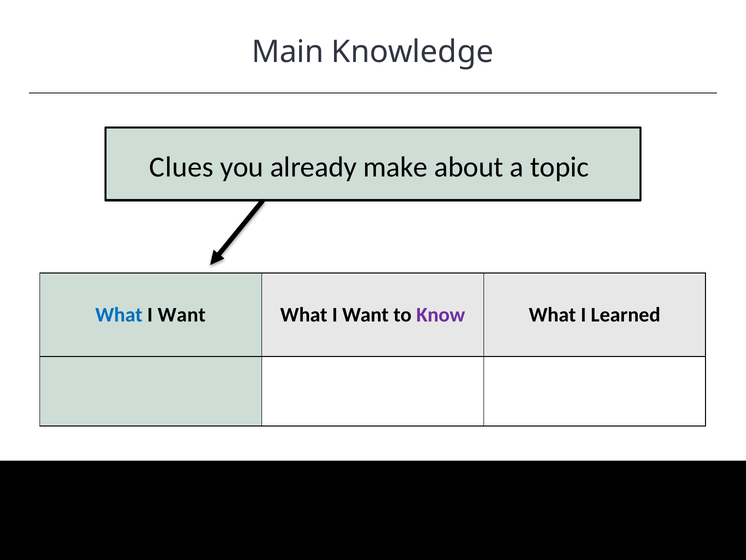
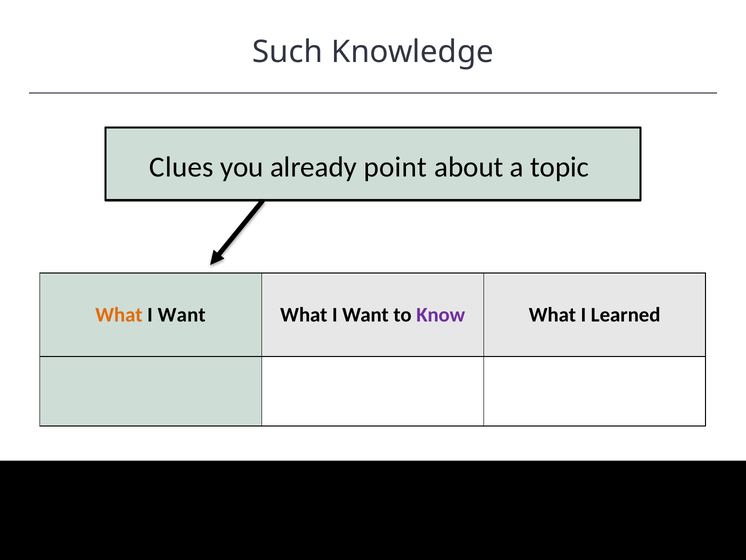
Main: Main -> Such (288, 52)
make: make -> point (395, 167)
What colour: blue -> orange (119, 315)
